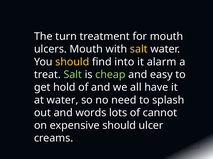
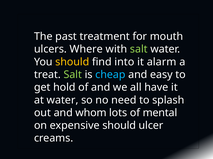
turn: turn -> past (66, 37)
ulcers Mouth: Mouth -> Where (86, 49)
salt colour: yellow -> light green (139, 49)
cheap colour: light green -> light blue (110, 75)
words: words -> whom (91, 113)
cannot: cannot -> mental (160, 113)
